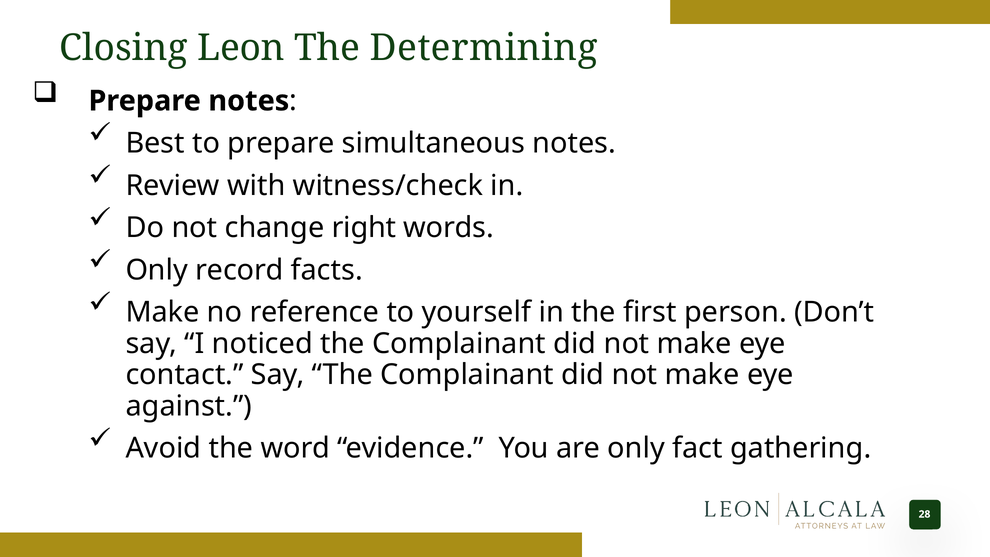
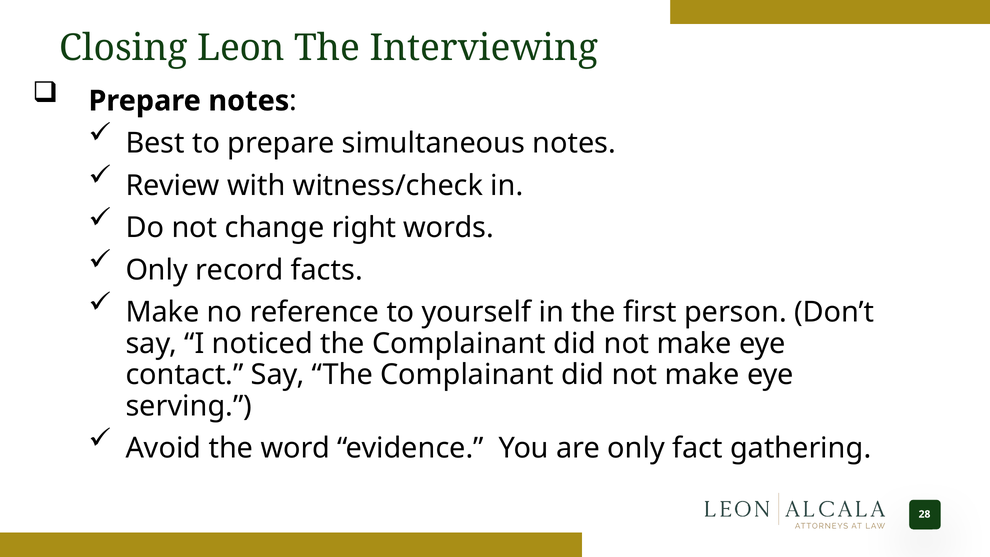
Determining: Determining -> Interviewing (484, 48)
against: against -> serving (189, 406)
